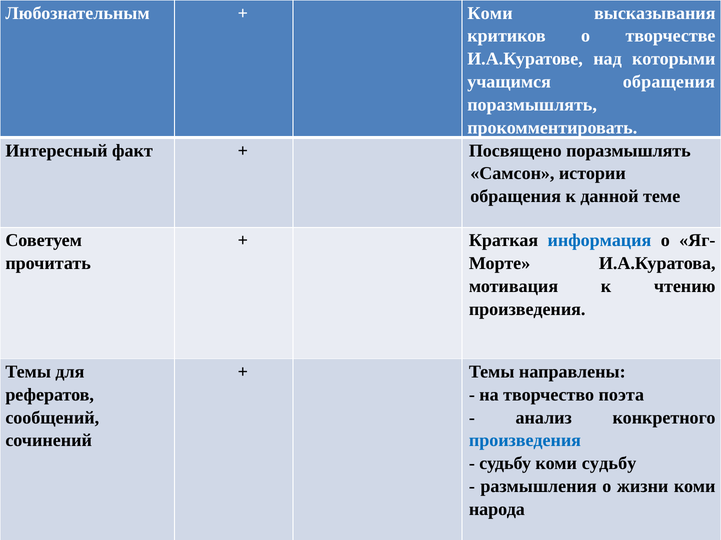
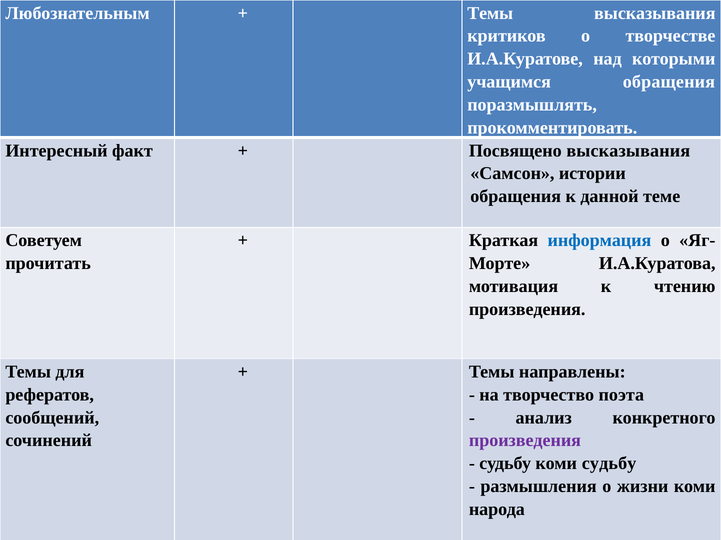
Коми: Коми -> Темы (490, 13)
Посвящено поразмышлять: поразмышлять -> высказывания (628, 151)
произведения colour: blue -> purple (525, 441)
